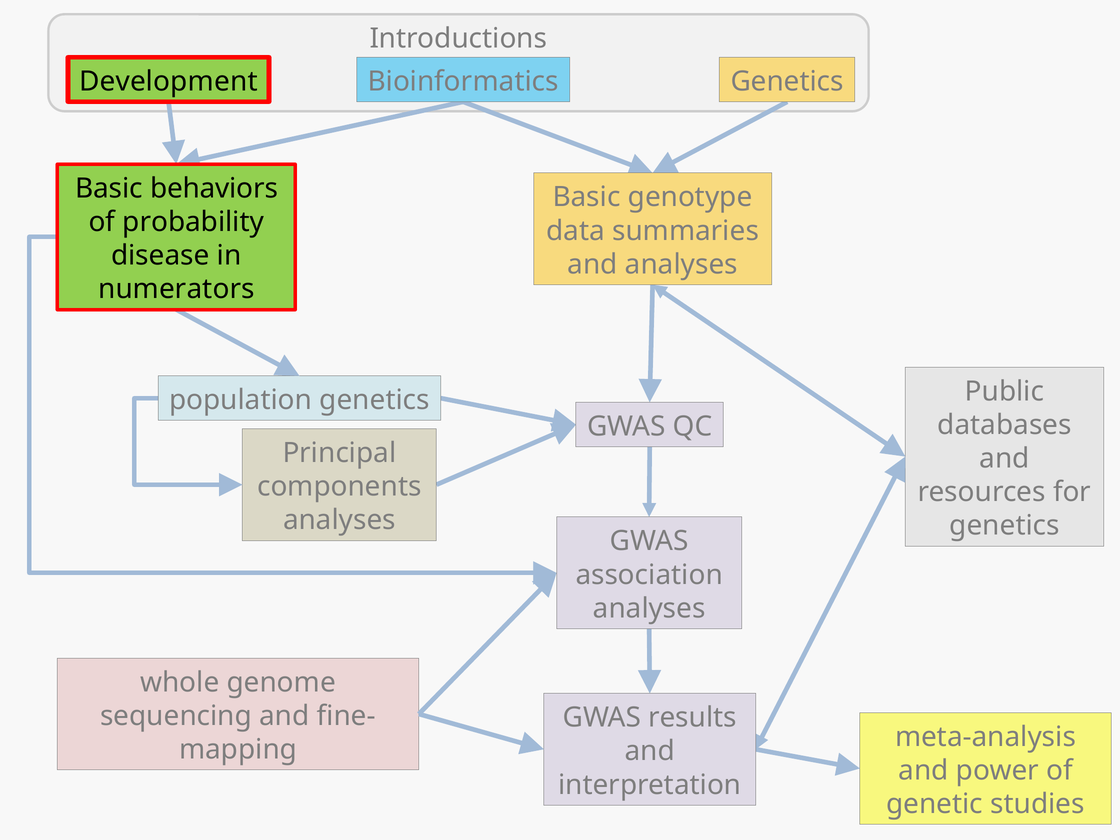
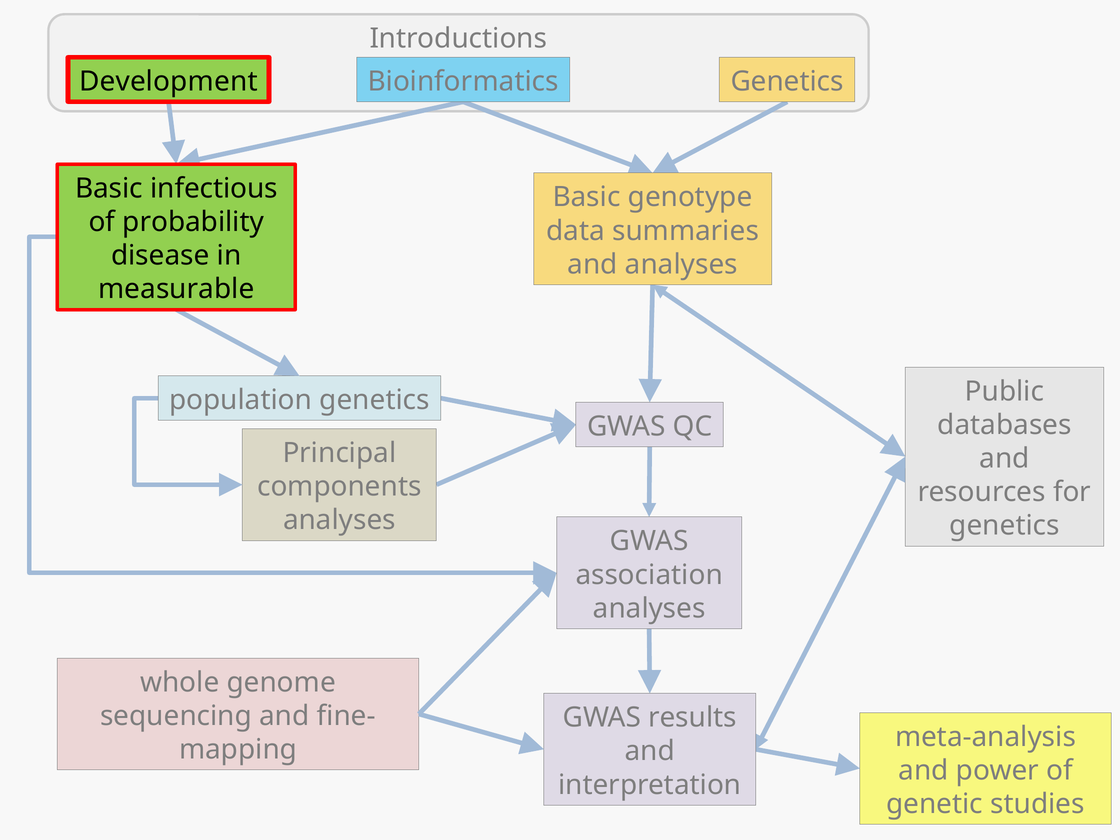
behaviors: behaviors -> infectious (214, 188)
numerators: numerators -> measurable (176, 289)
